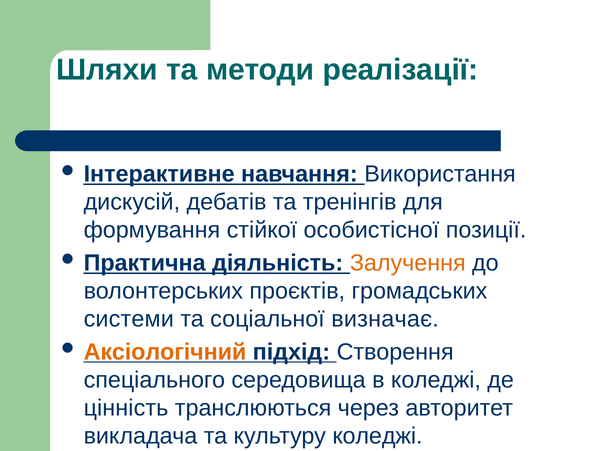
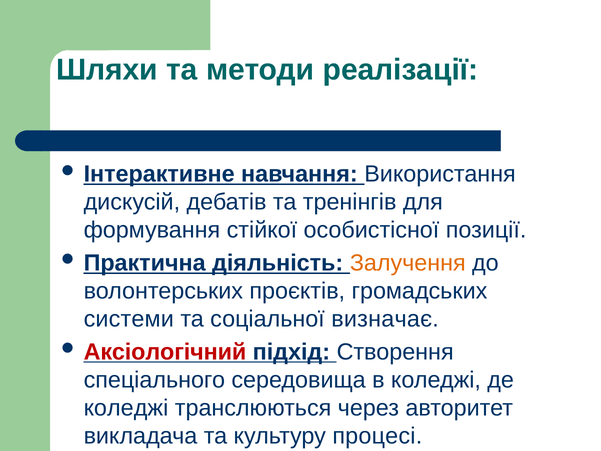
Аксіологічний colour: orange -> red (165, 352)
цінність: цінність -> коледжі (126, 408)
культуру коледжі: коледжі -> процесі (377, 436)
